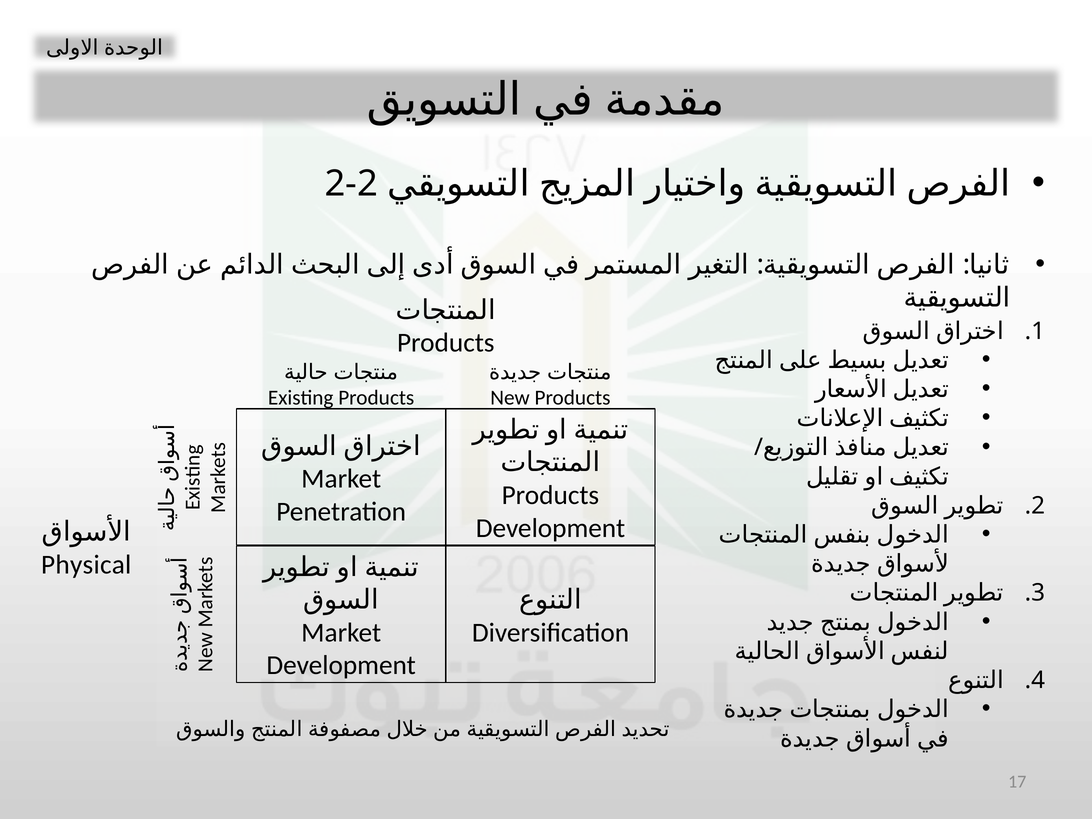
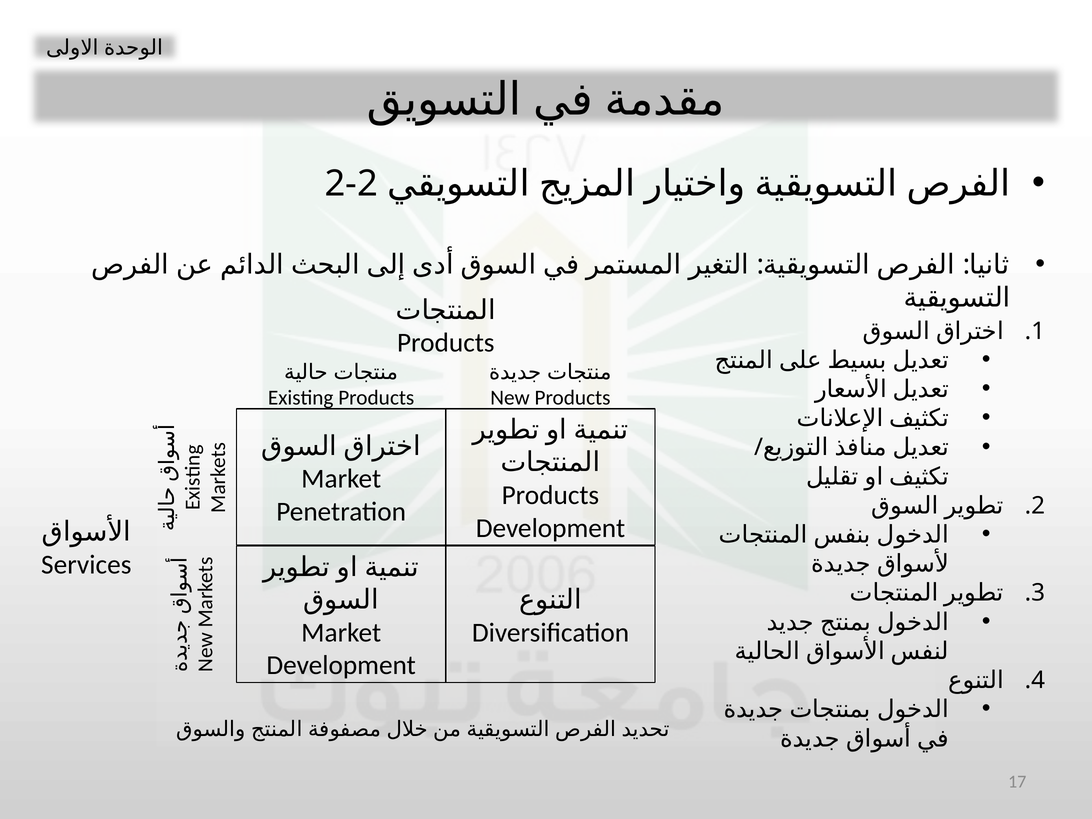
Physical: Physical -> Services (86, 565)
